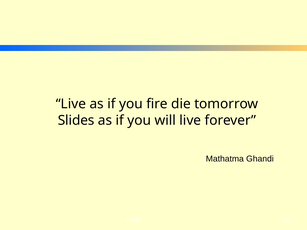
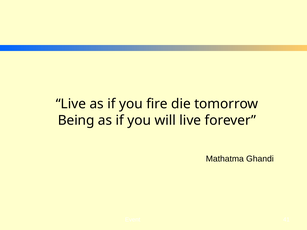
Slides: Slides -> Being (76, 120)
